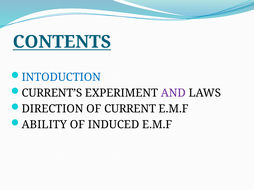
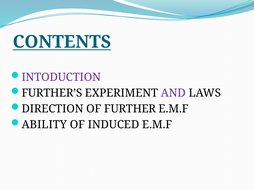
INTODUCTION colour: blue -> purple (61, 77)
CURRENT’S: CURRENT’S -> FURTHER’S (52, 93)
CURRENT: CURRENT -> FURTHER (130, 109)
